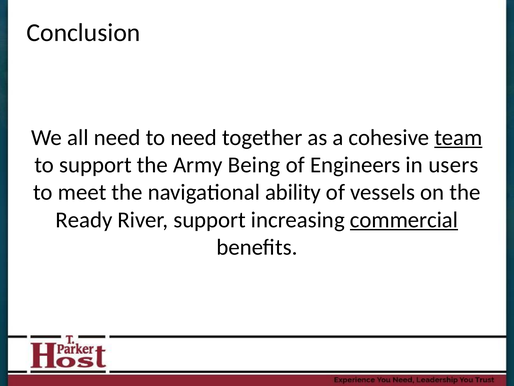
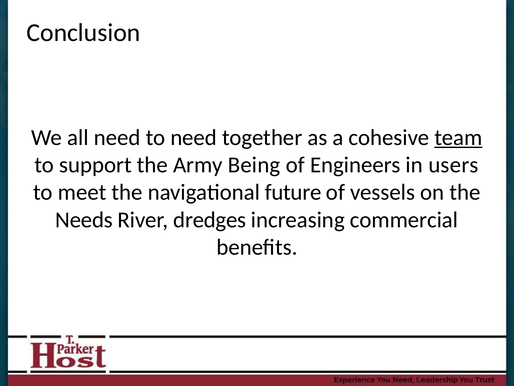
ability: ability -> future (293, 192)
Ready: Ready -> Needs (84, 220)
River support: support -> dredges (210, 220)
commercial underline: present -> none (404, 220)
